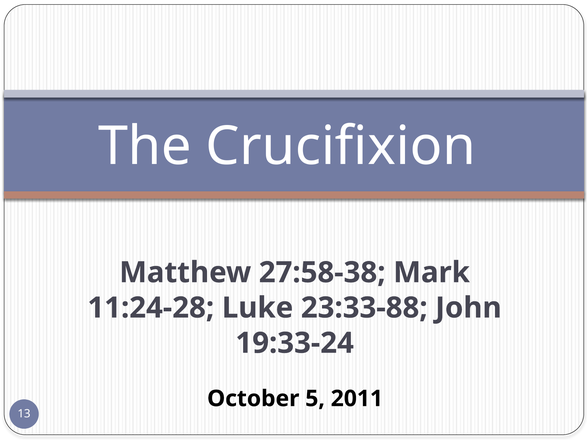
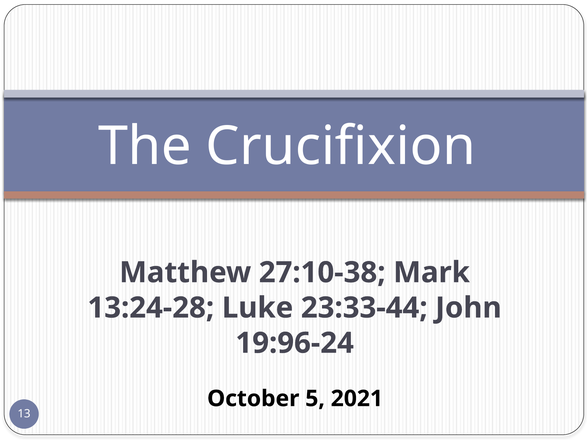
27:58-38: 27:58-38 -> 27:10-38 (322, 273)
11:24-28: 11:24-28 -> 13:24-28 (151, 308)
23:33-88: 23:33-88 -> 23:33-44 (364, 308)
19:33-24: 19:33-24 -> 19:96-24 (295, 343)
2011: 2011 -> 2021 (357, 399)
